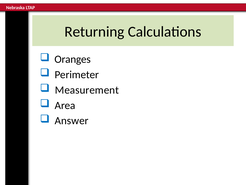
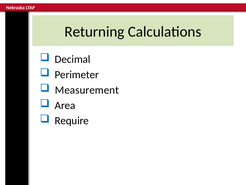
Oranges: Oranges -> Decimal (73, 59)
Answer: Answer -> Require (72, 120)
